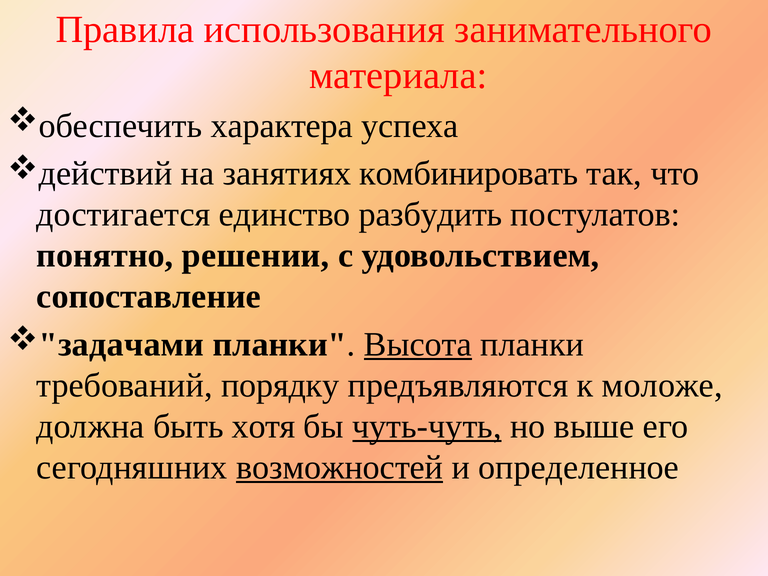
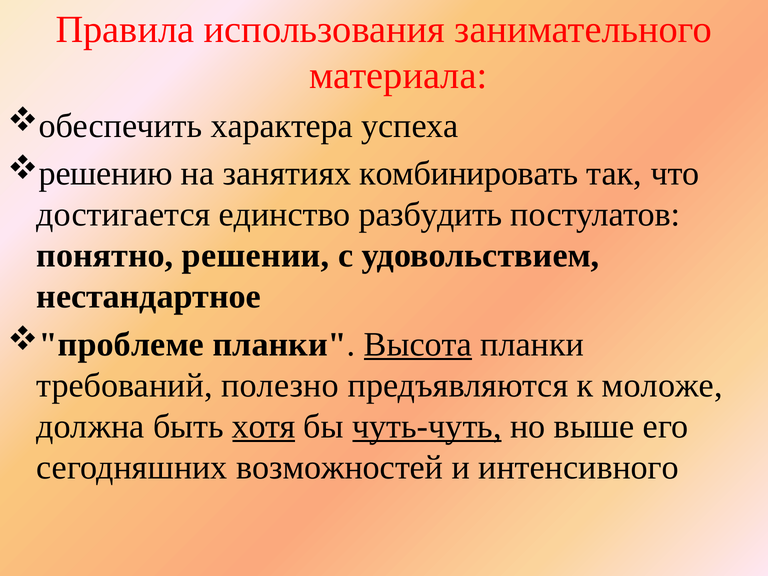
действий: действий -> решению (106, 174)
сопоставление: сопоставление -> нестандартное (149, 297)
задачами: задачами -> проблеме (121, 344)
порядку: порядку -> полезно (280, 385)
хотя underline: none -> present (264, 426)
возможностей underline: present -> none (340, 467)
определенное: определенное -> интенсивного (579, 467)
